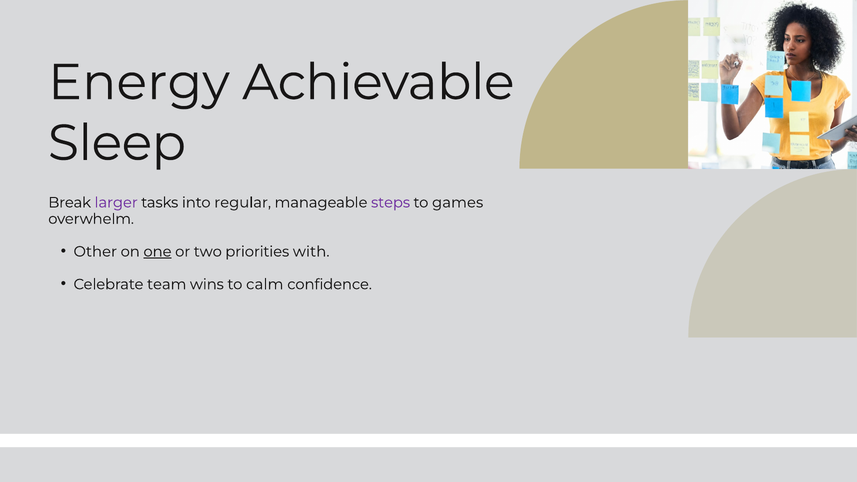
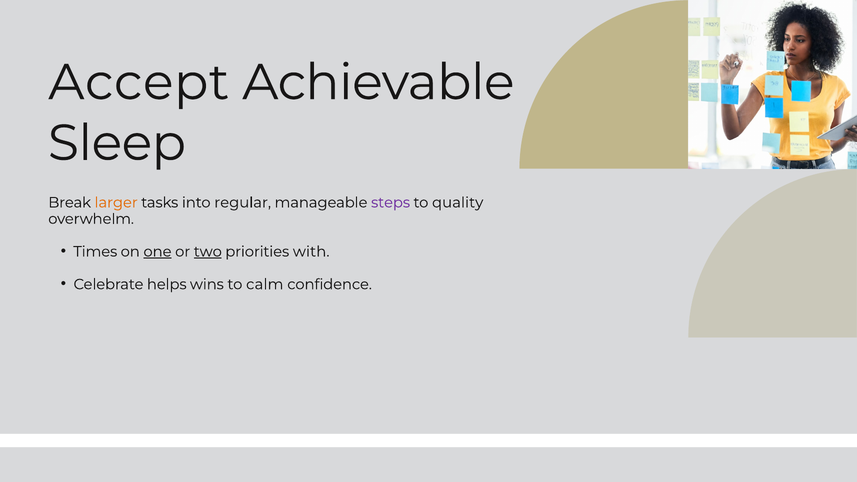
Energy: Energy -> Accept (139, 83)
larger colour: purple -> orange (116, 203)
games: games -> quality (458, 203)
Other: Other -> Times (95, 252)
two underline: none -> present (208, 252)
team: team -> helps (167, 284)
